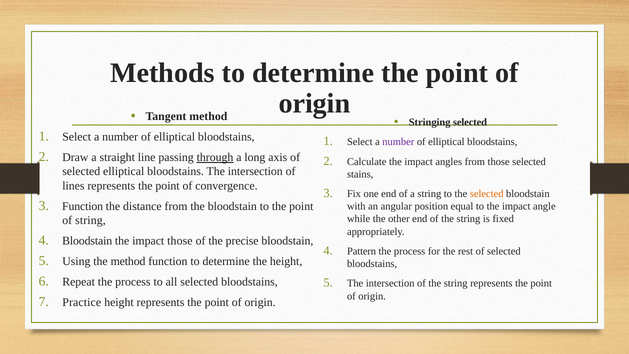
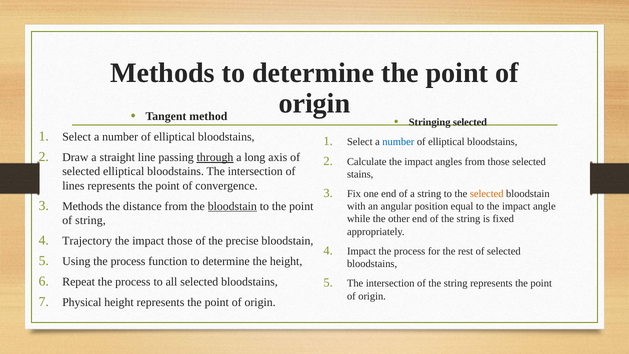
number colour: purple -> blue (398, 142)
Function: Function -> Methods (83, 206)
bloodstain underline: none -> present (232, 206)
Bloodstain: Bloodstain -> Trajectory (87, 241)
Pattern: Pattern -> Impact (362, 251)
Using the method: method -> process (128, 261)
Practice: Practice -> Physical (82, 302)
